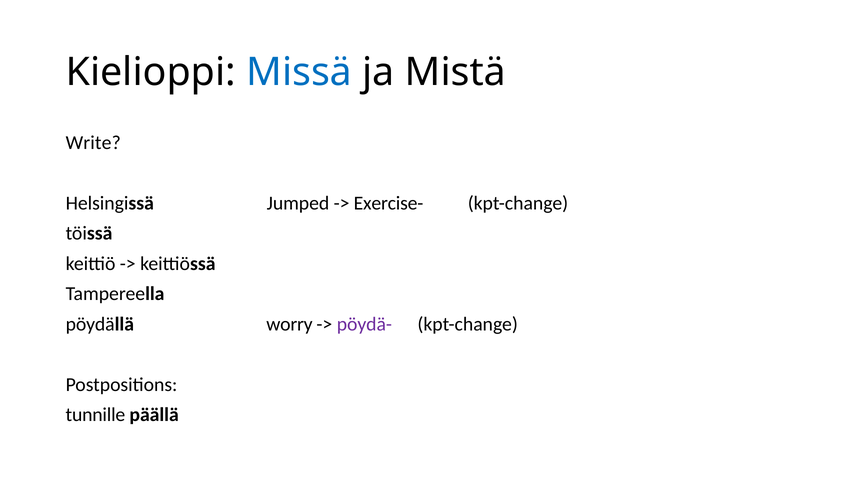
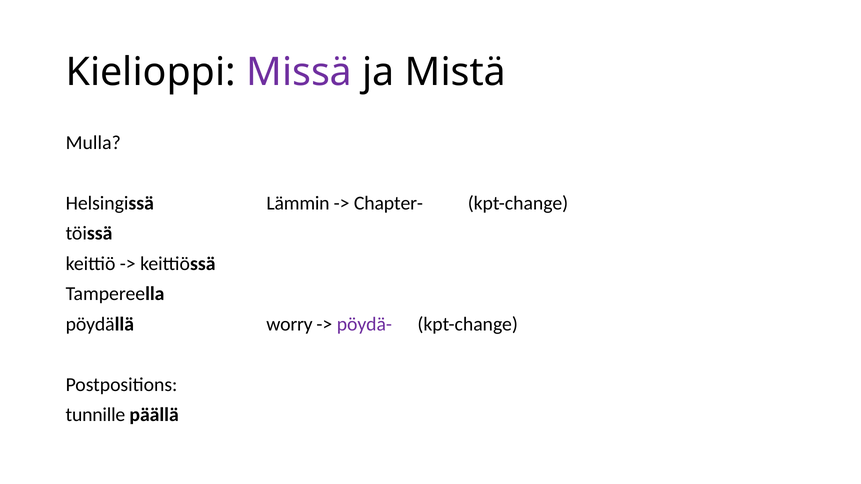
Missä colour: blue -> purple (299, 72)
Write: Write -> Mulla (93, 143)
Jumped: Jumped -> Lämmin (298, 203)
Exercise-: Exercise- -> Chapter- (388, 203)
